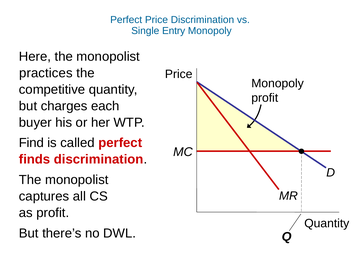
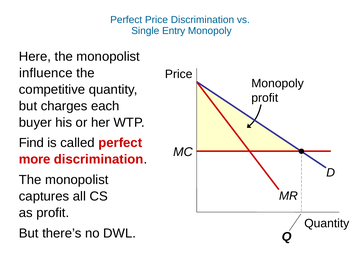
practices: practices -> influence (46, 73)
finds: finds -> more (35, 160)
